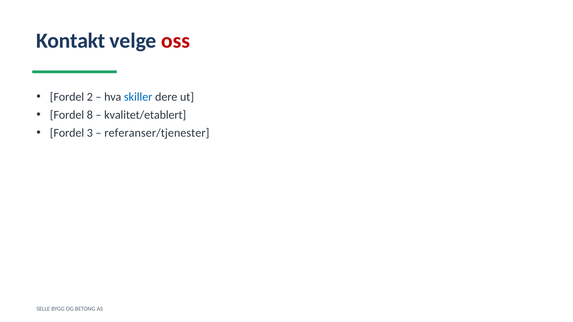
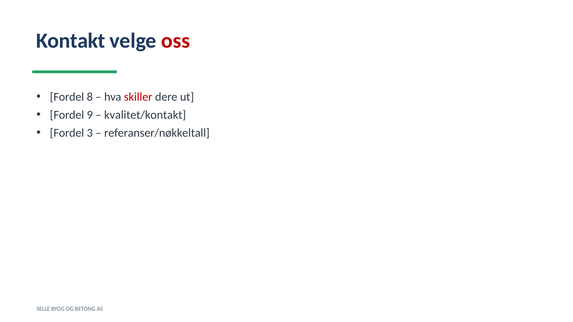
2: 2 -> 8 (90, 97)
skiller colour: blue -> red (138, 97)
8: 8 -> 9 (90, 115)
kvalitet/etablert: kvalitet/etablert -> kvalitet/kontakt (145, 115)
referanser/tjenester: referanser/tjenester -> referanser/nøkkeltall (157, 133)
